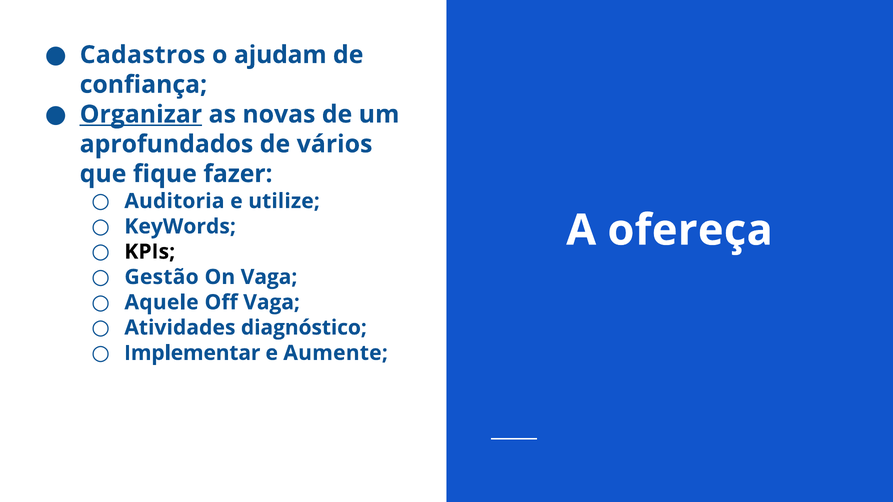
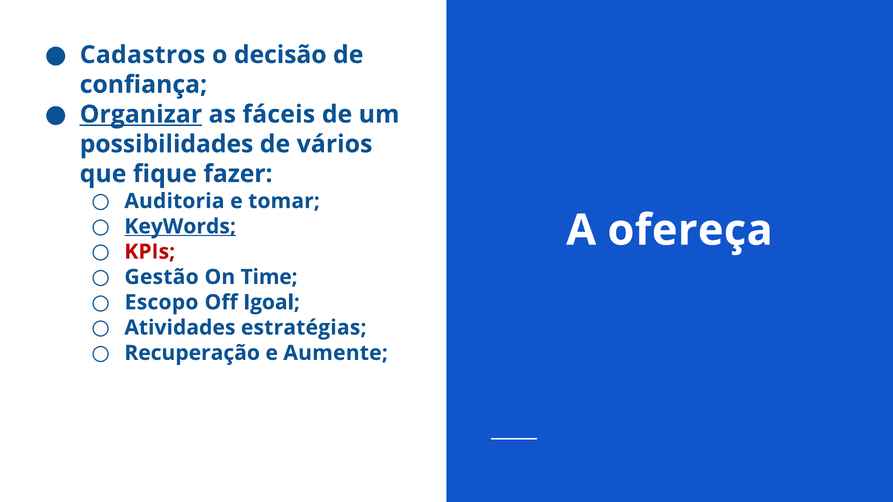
ajudam: ajudam -> decisão (280, 55)
novas: novas -> fáceis (279, 114)
aprofundados: aprofundados -> possibilidades (167, 144)
utilize: utilize -> tomar (284, 201)
KeyWords underline: none -> present (180, 227)
KPIs colour: black -> red (150, 252)
On Vaga: Vaga -> Time (269, 277)
Aquele: Aquele -> Escopo (162, 303)
Off Vaga: Vaga -> Igoal (272, 303)
diagnóstico: diagnóstico -> estratégias (304, 328)
Implementar: Implementar -> Recuperação (192, 353)
